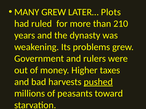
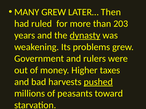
Plots: Plots -> Then (111, 12)
210: 210 -> 203 (121, 24)
dynasty underline: none -> present (85, 35)
